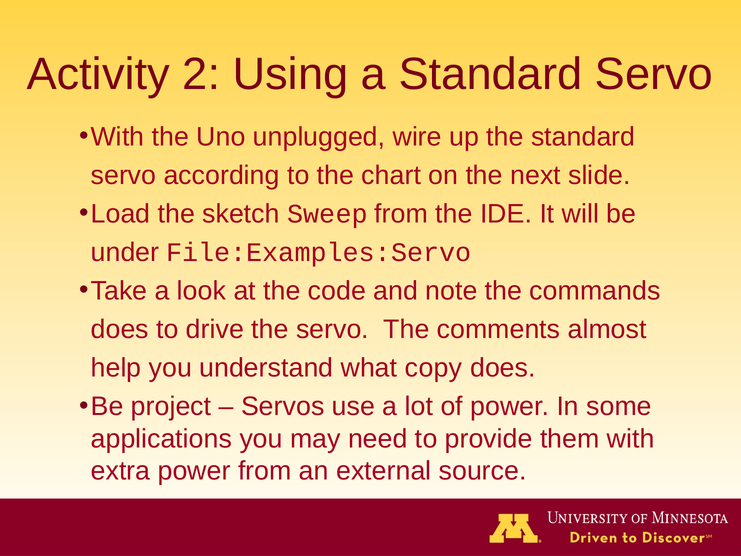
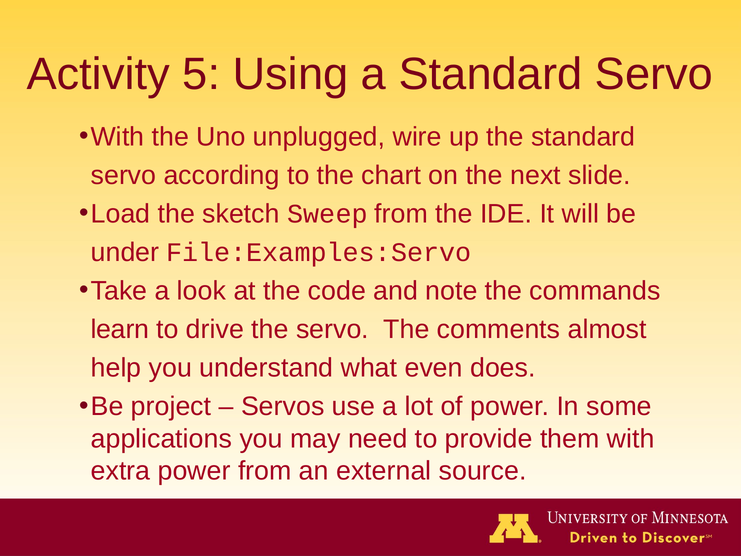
2: 2 -> 5 (201, 74)
does: does -> learn (120, 329)
copy: copy -> even (434, 368)
